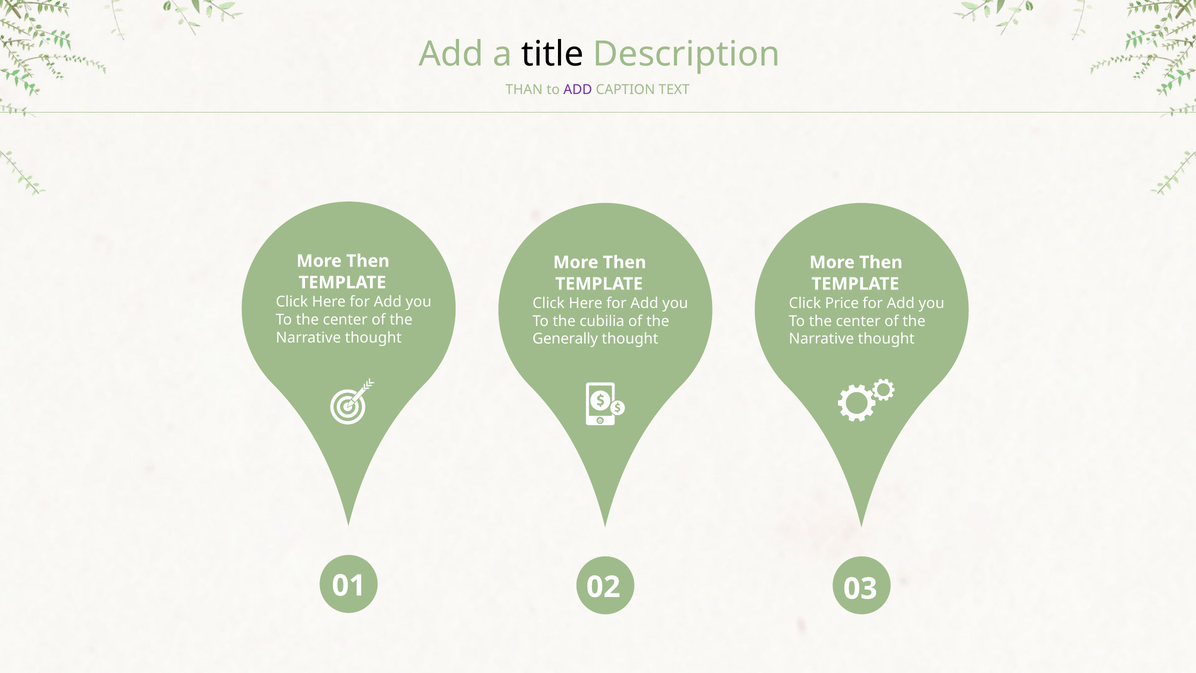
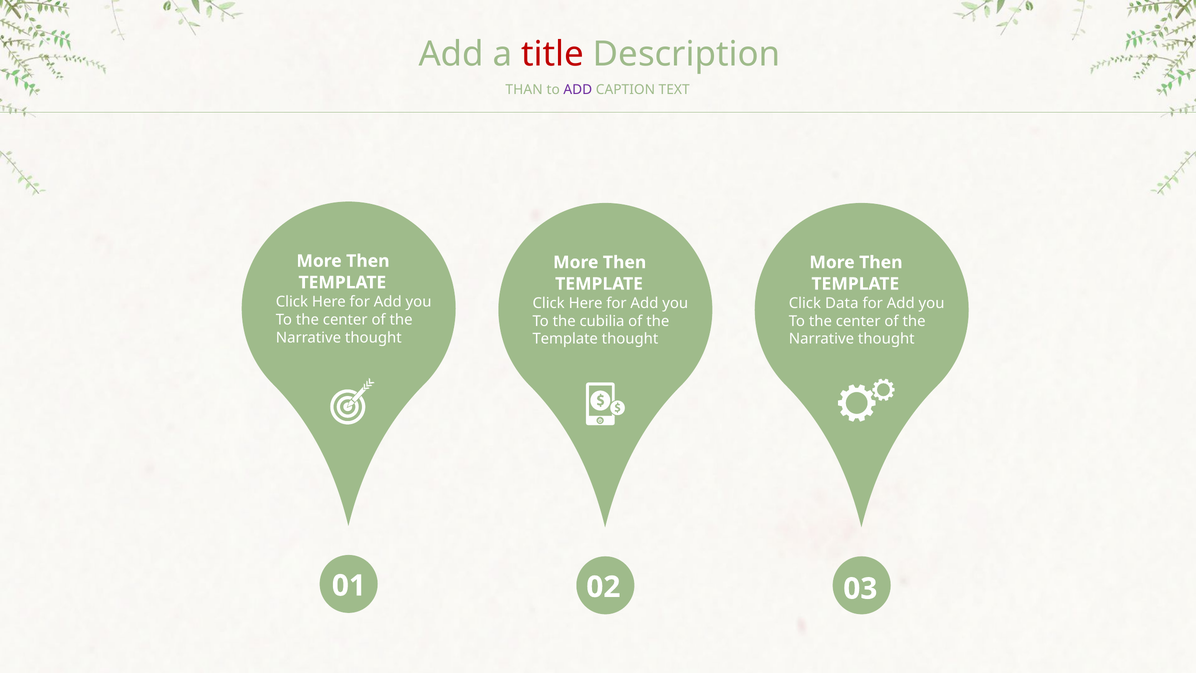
title colour: black -> red (553, 54)
Price: Price -> Data (842, 303)
Generally: Generally -> Template (565, 339)
